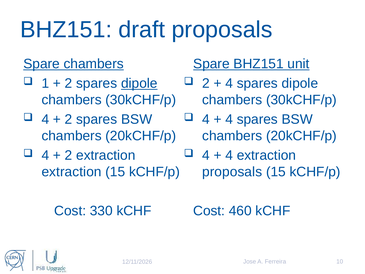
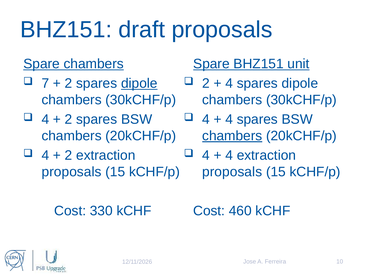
1: 1 -> 7 (45, 83)
chambers underline: none -> present (232, 136)
extraction: extraction -> proposals (72, 172)
